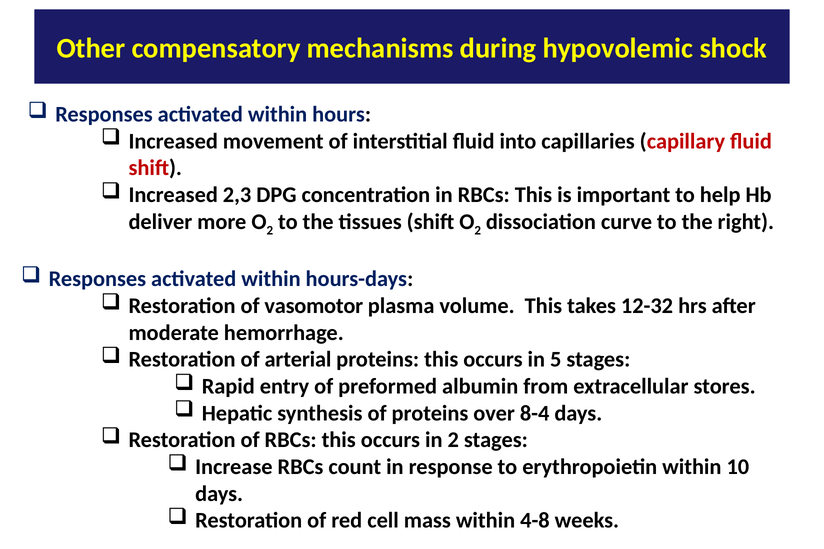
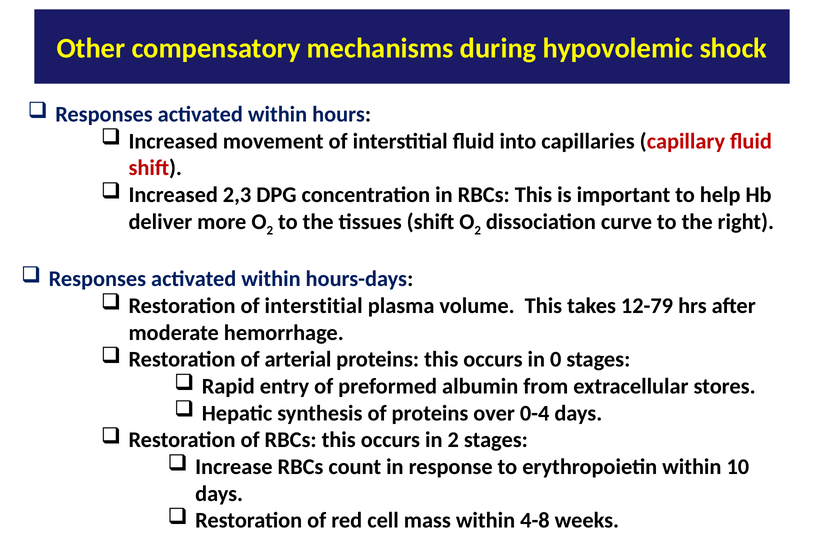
Restoration of vasomotor: vasomotor -> interstitial (314, 306)
12-32: 12-32 -> 12-79 (647, 306)
5: 5 -> 0 (556, 360)
8-4: 8-4 -> 0-4 (535, 413)
